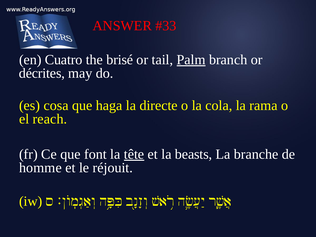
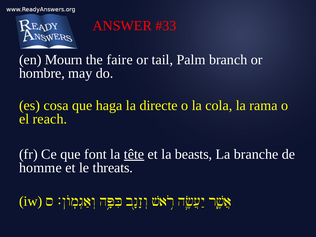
Cuatro: Cuatro -> Mourn (64, 60)
brisé: brisé -> faire (120, 60)
Palm underline: present -> none (191, 60)
décrites: décrites -> hombre (42, 73)
réjouit: réjouit -> threats (113, 168)
